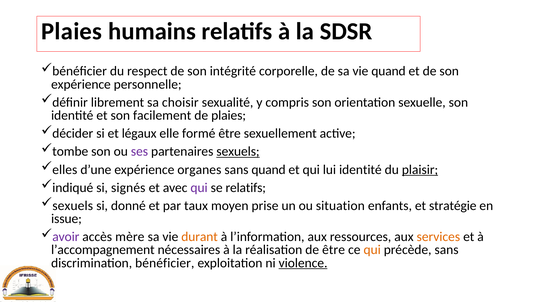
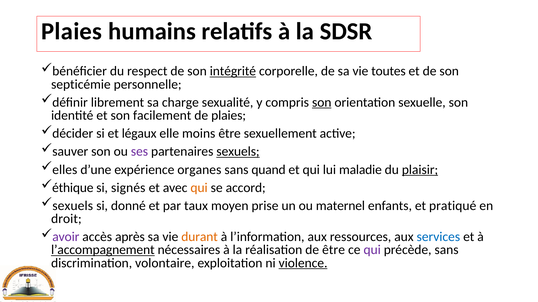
intégrité underline: none -> present (233, 71)
vie quand: quand -> toutes (389, 71)
expérience: expérience -> septicémie (81, 84)
choisir: choisir -> charge (180, 103)
son underline: none -> present (322, 103)
formé: formé -> moins (199, 134)
tombe: tombe -> sauver (70, 152)
lui identité: identité -> maladie (360, 170)
indiqué: indiqué -> éthique (73, 188)
qui colour: purple -> orange (199, 188)
se relatifs: relatifs -> accord (246, 188)
situation: situation -> maternel (340, 206)
stratégie: stratégie -> pratiqué (453, 206)
issue: issue -> droit (66, 219)
mère: mère -> après (130, 237)
services colour: orange -> blue (438, 237)
l’accompagnement underline: none -> present (103, 250)
qui colour: orange -> purple (372, 250)
discrimination bénéficier: bénéficier -> volontaire (165, 263)
